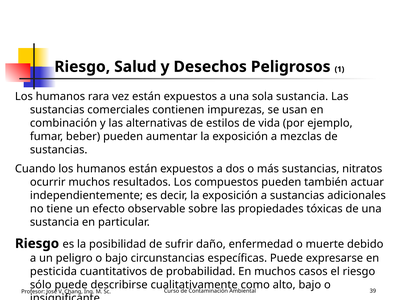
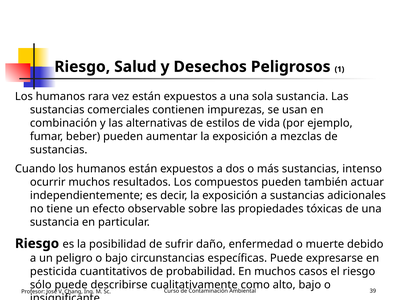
nitratos: nitratos -> intenso (362, 169)
